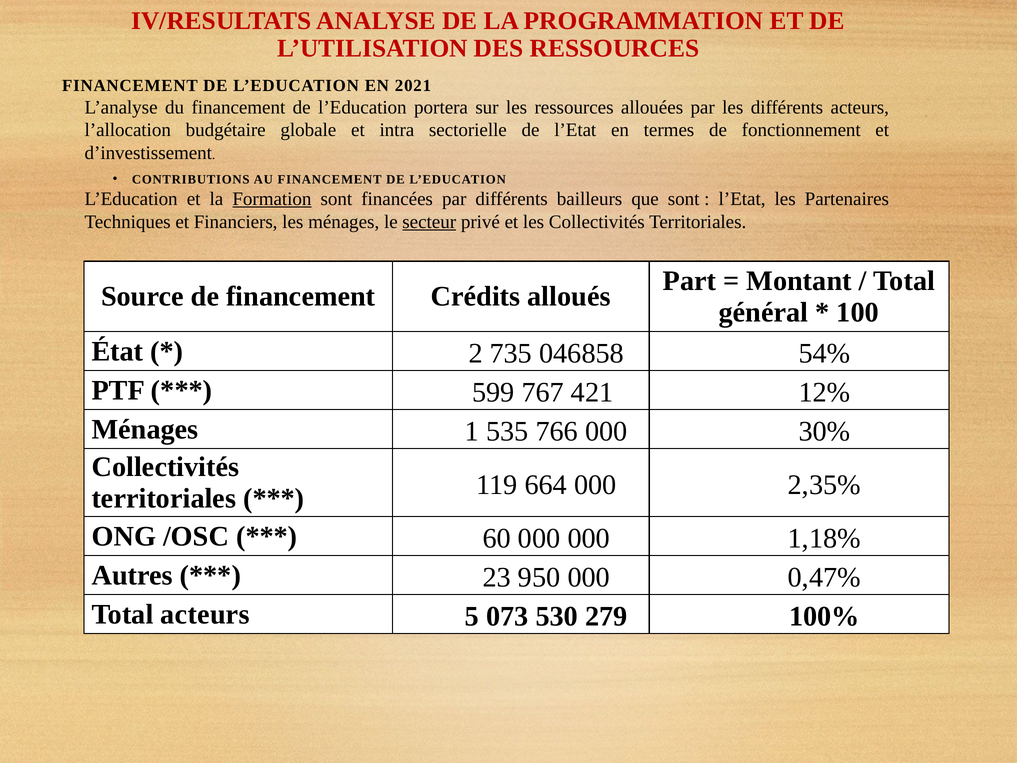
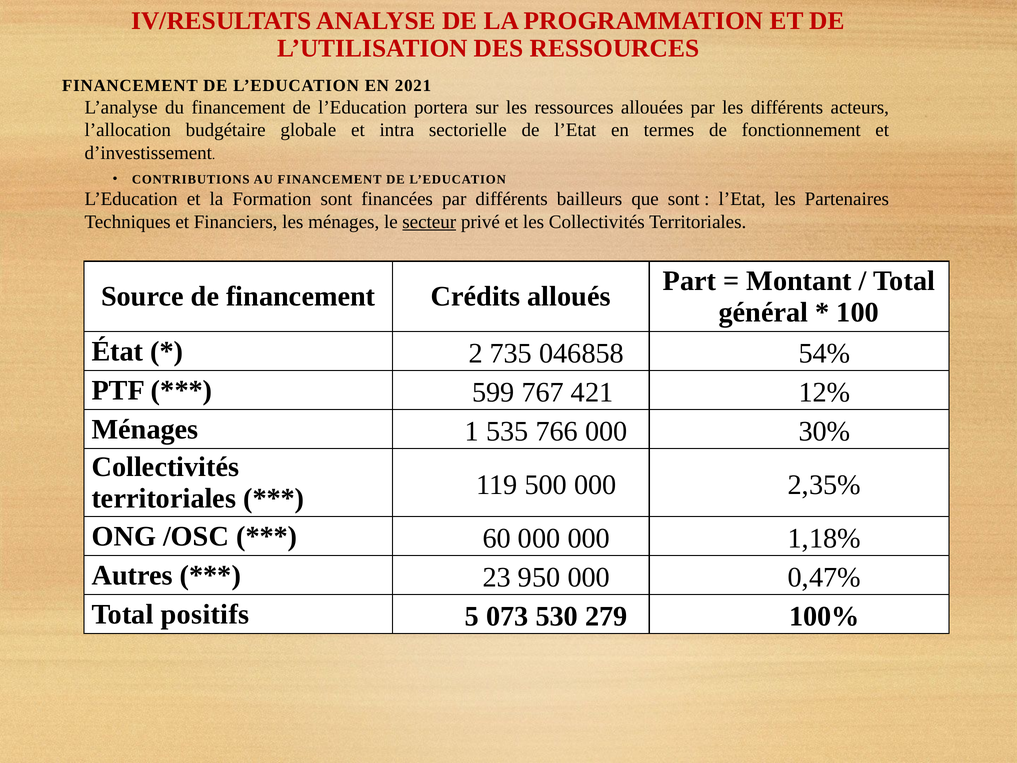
Formation underline: present -> none (272, 199)
664: 664 -> 500 (546, 485)
Total acteurs: acteurs -> positifs (205, 614)
